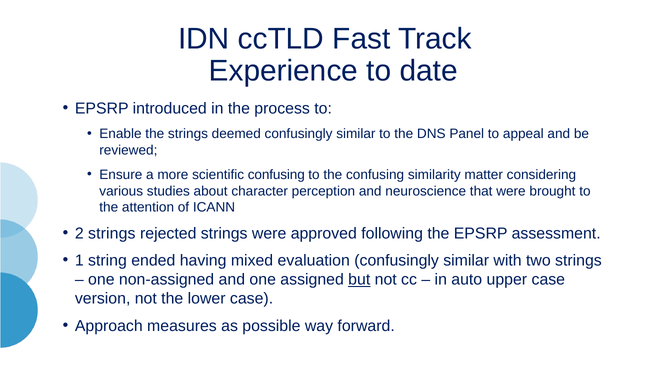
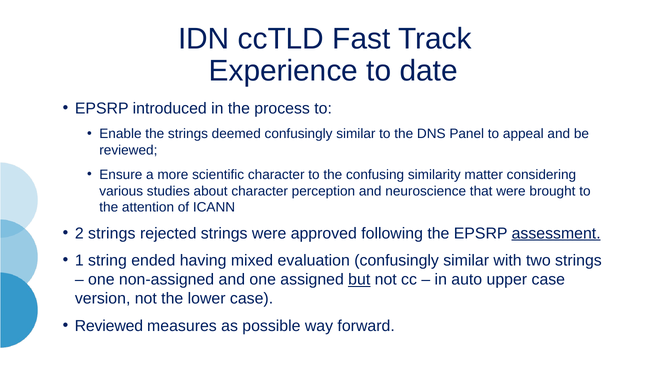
scientific confusing: confusing -> character (276, 175)
assessment underline: none -> present (556, 233)
Approach: Approach -> Reviewed (109, 326)
